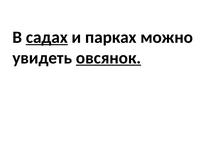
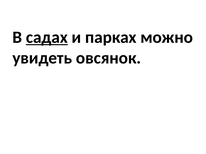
овсянок underline: present -> none (109, 58)
